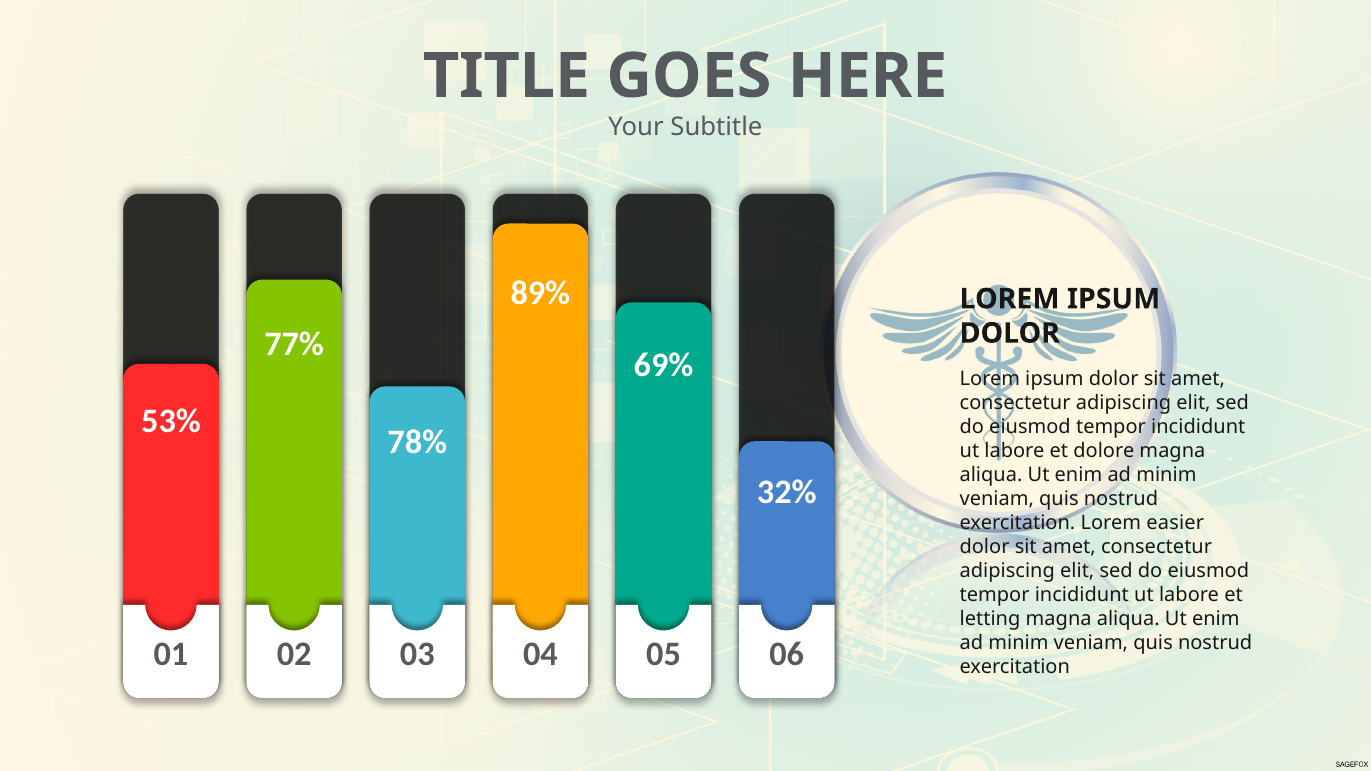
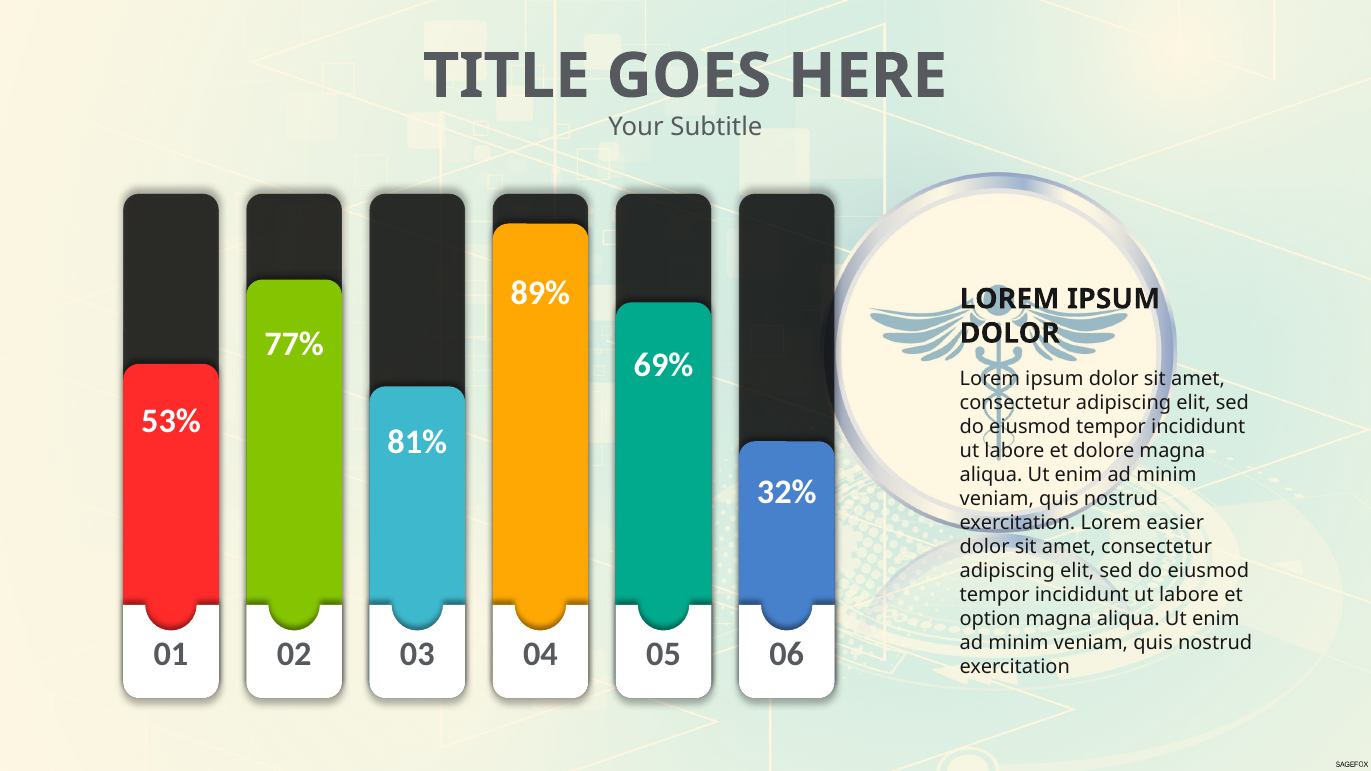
78%: 78% -> 81% (417, 442)
letting: letting -> option (990, 619)
